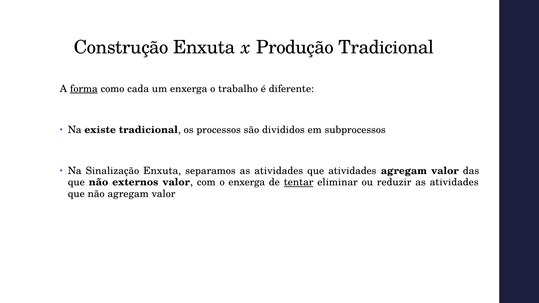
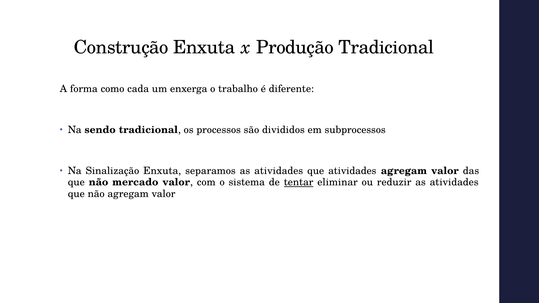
forma underline: present -> none (84, 89)
existe: existe -> sendo (100, 130)
externos: externos -> mercado (135, 182)
o enxerga: enxerga -> sistema (247, 182)
